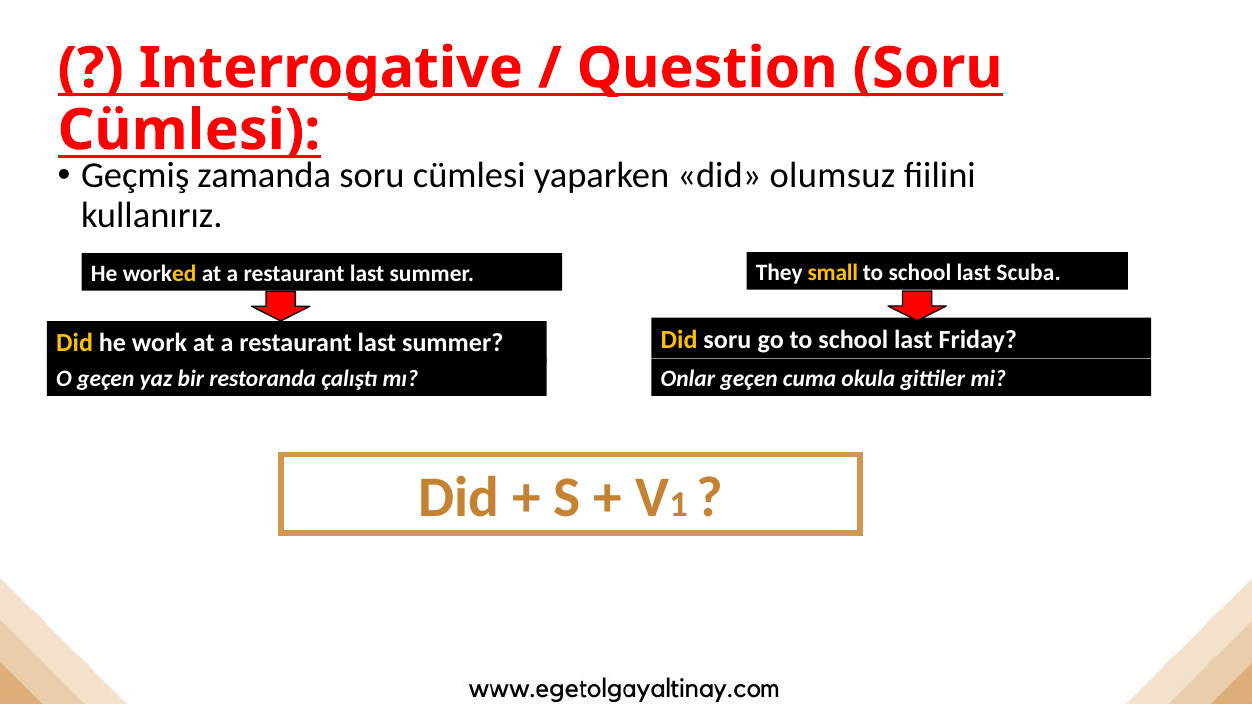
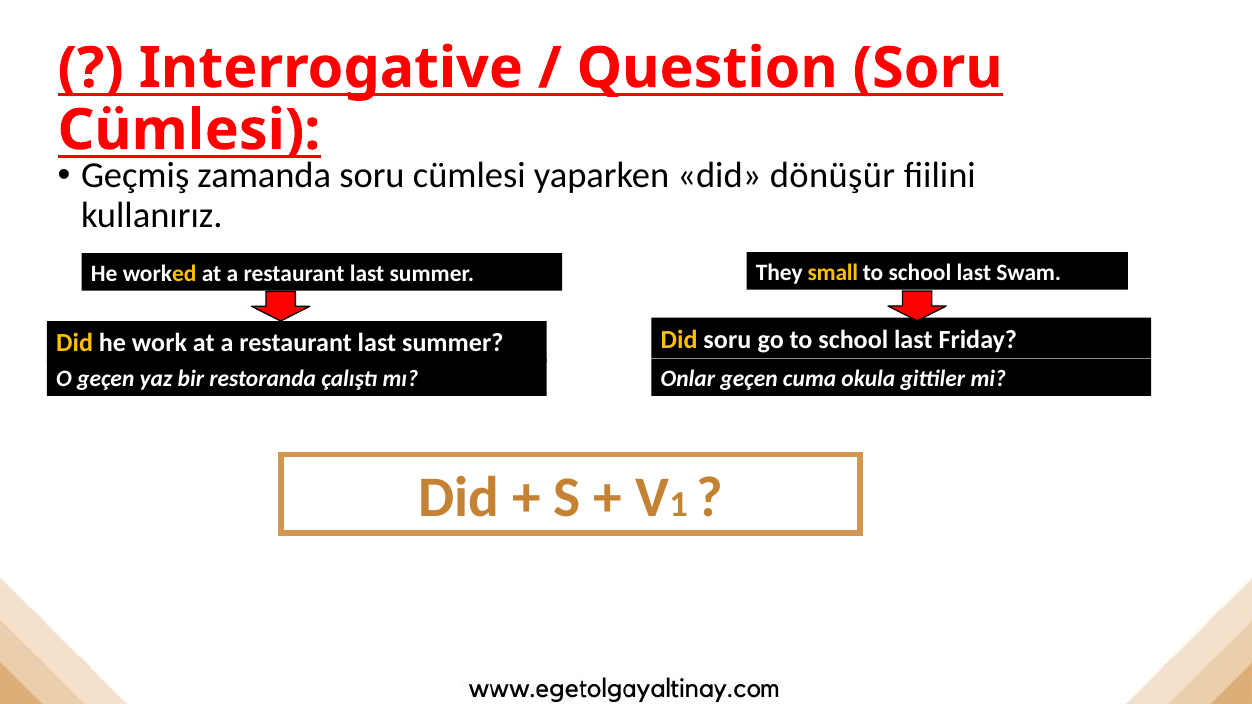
olumsuz: olumsuz -> dönüşür (832, 176)
Scuba: Scuba -> Swam (1029, 273)
